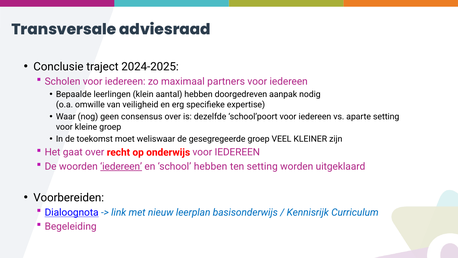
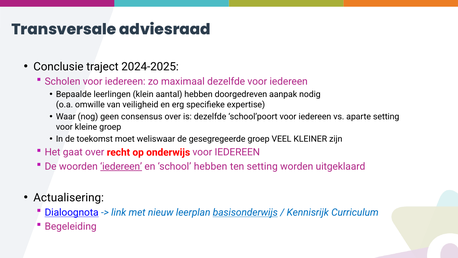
maximaal partners: partners -> dezelfde (226, 81)
Voorbereiden: Voorbereiden -> Actualisering (69, 197)
basisonderwijs underline: none -> present (245, 212)
